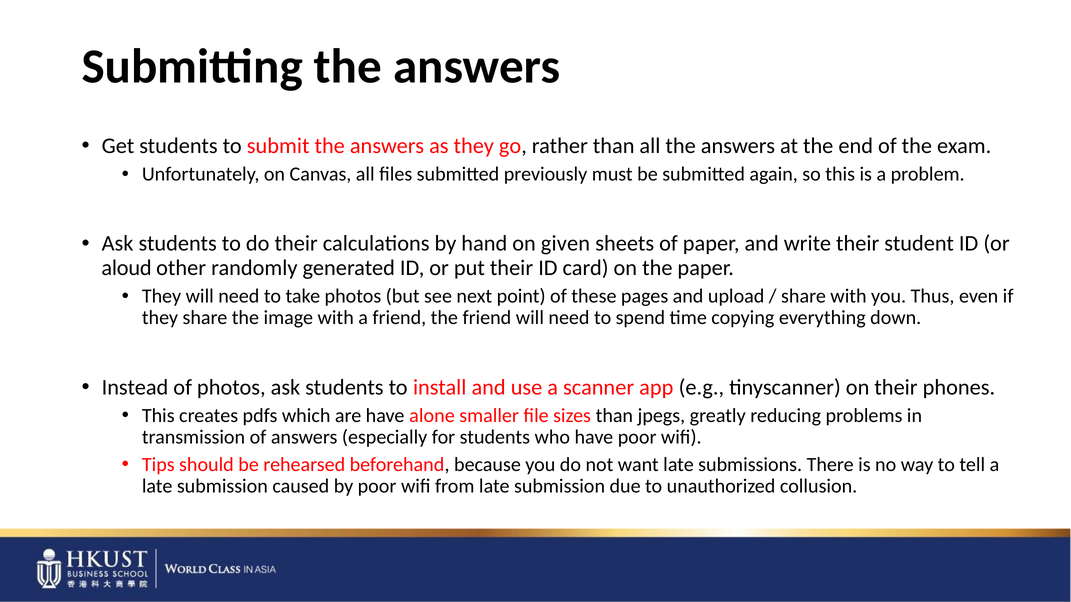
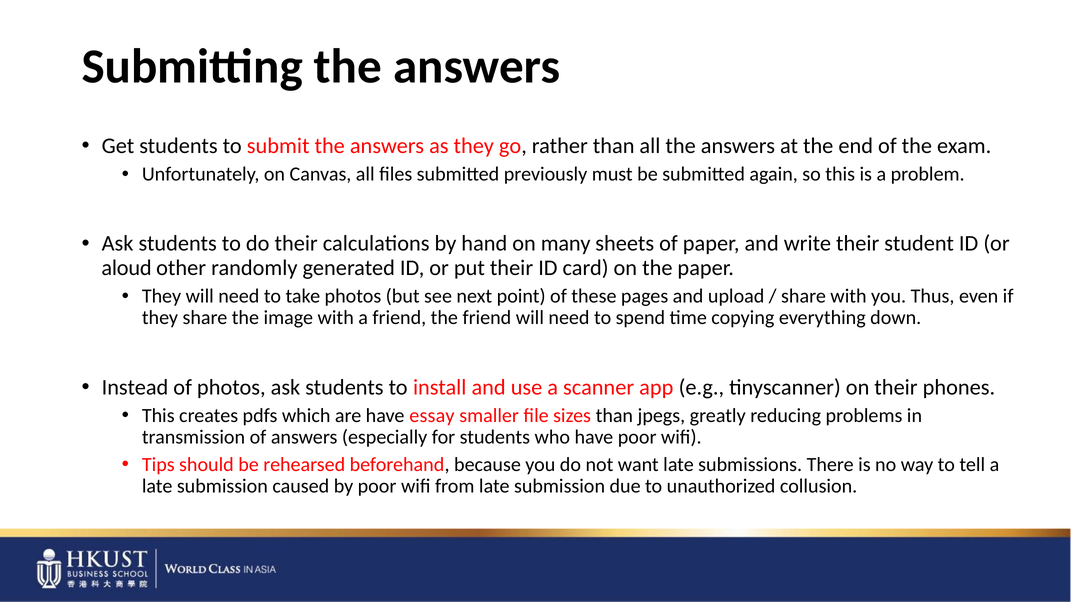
given: given -> many (566, 244)
alone: alone -> essay (432, 416)
